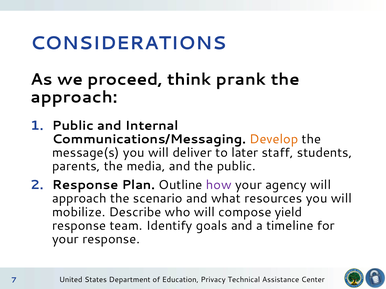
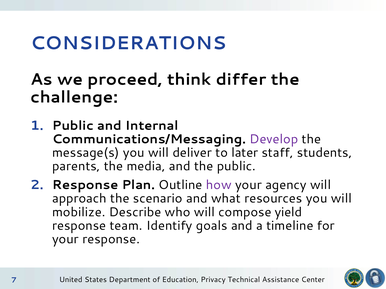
prank: prank -> differ (241, 80)
approach: approach -> challenge (74, 97)
Develop colour: orange -> purple (274, 139)
